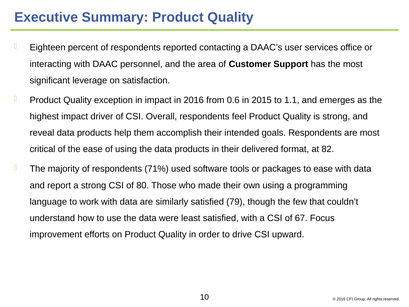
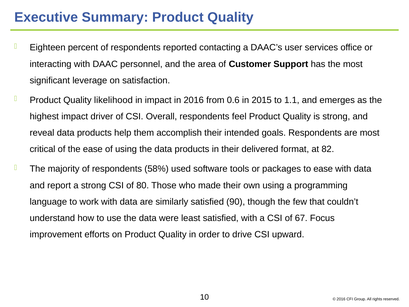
exception: exception -> likelihood (113, 100)
71%: 71% -> 58% (157, 169)
79: 79 -> 90 (236, 202)
